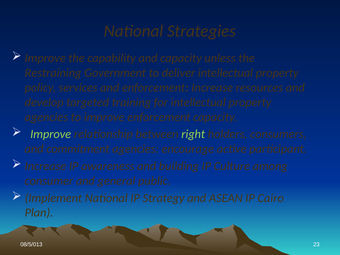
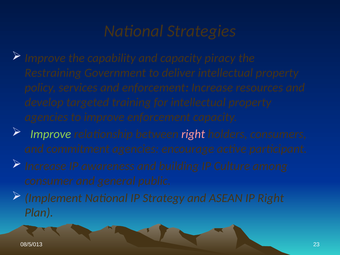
unless: unless -> piracy (220, 58)
right colour: light green -> pink (193, 134)
IP Cairo: Cairo -> Right (271, 198)
